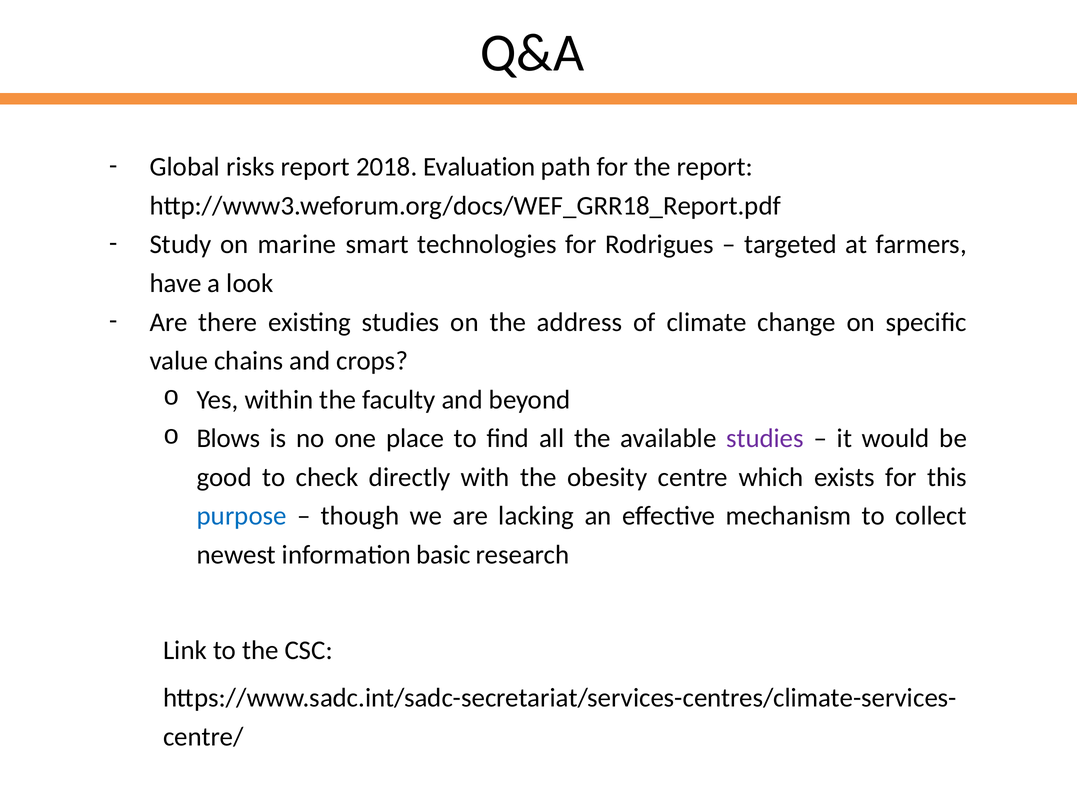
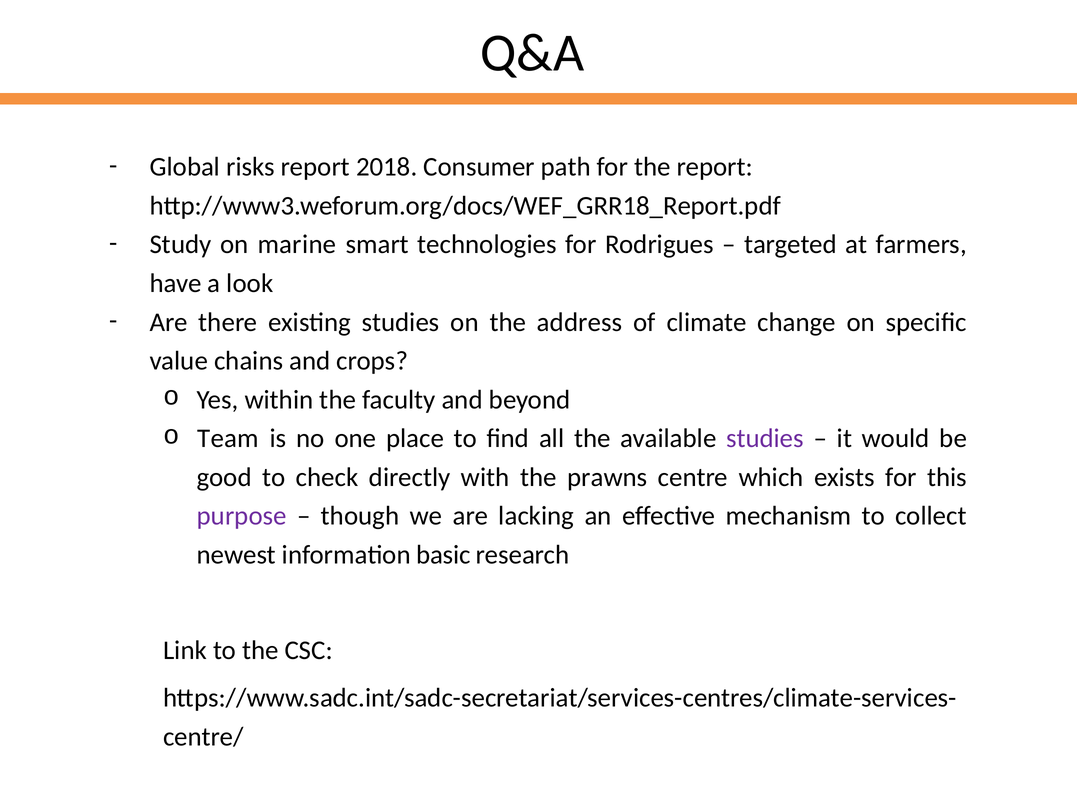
Evaluation: Evaluation -> Consumer (479, 167)
Blows: Blows -> Team (228, 438)
obesity: obesity -> prawns (607, 477)
purpose colour: blue -> purple (242, 516)
